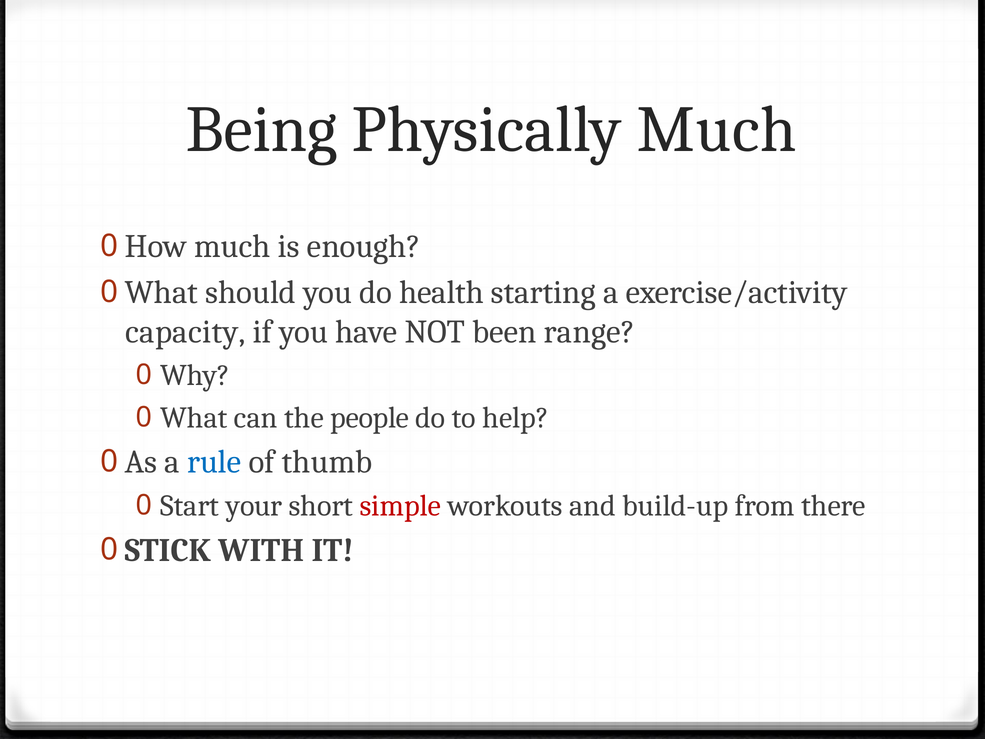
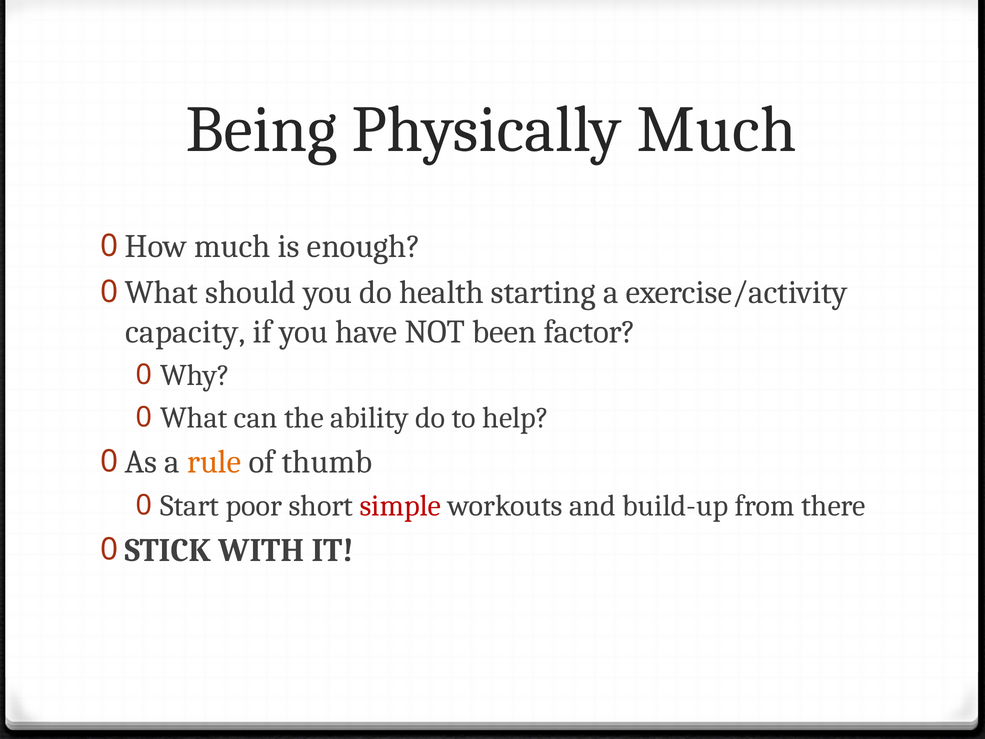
range: range -> factor (590, 332)
people: people -> ability (370, 417)
rule colour: blue -> orange (214, 462)
your: your -> poor (254, 505)
